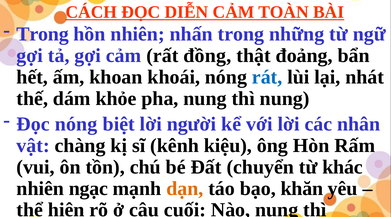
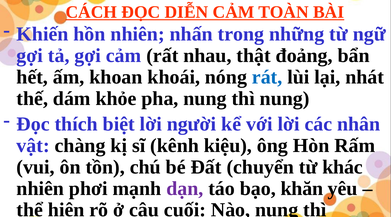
Trong: Trong -> Khiến (42, 34)
đồng: đồng -> nhau (207, 56)
Đọc nóng: nóng -> thích (76, 124)
ngạc: ngạc -> phơi (88, 189)
dạn colour: orange -> purple (185, 189)
